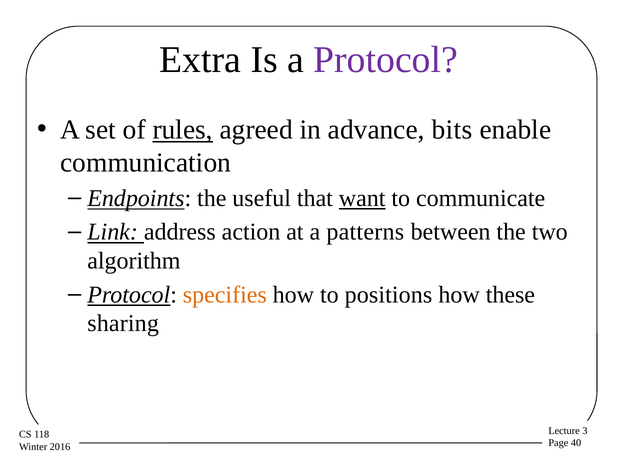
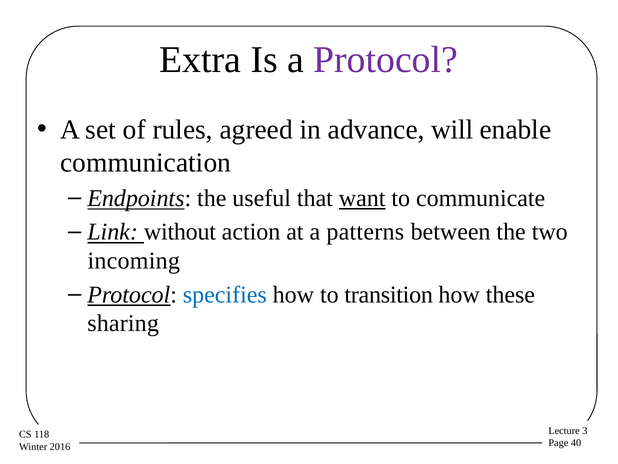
rules underline: present -> none (183, 130)
bits: bits -> will (452, 130)
address: address -> without (180, 232)
algorithm: algorithm -> incoming (134, 261)
specifies colour: orange -> blue (225, 294)
positions: positions -> transition (389, 294)
